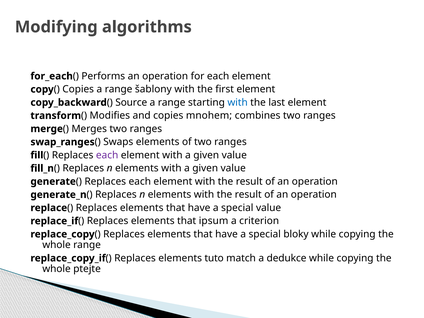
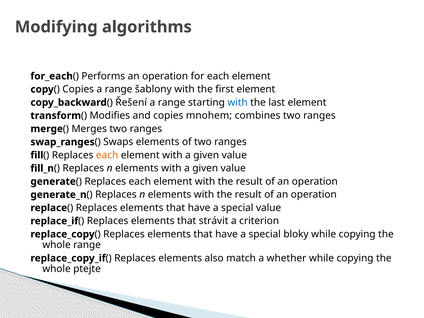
Source: Source -> Řešení (131, 102)
each colour: purple -> orange (107, 155)
ipsum: ipsum -> strávit (214, 221)
tuto: tuto -> also (214, 258)
dedukce: dedukce -> whether (287, 258)
